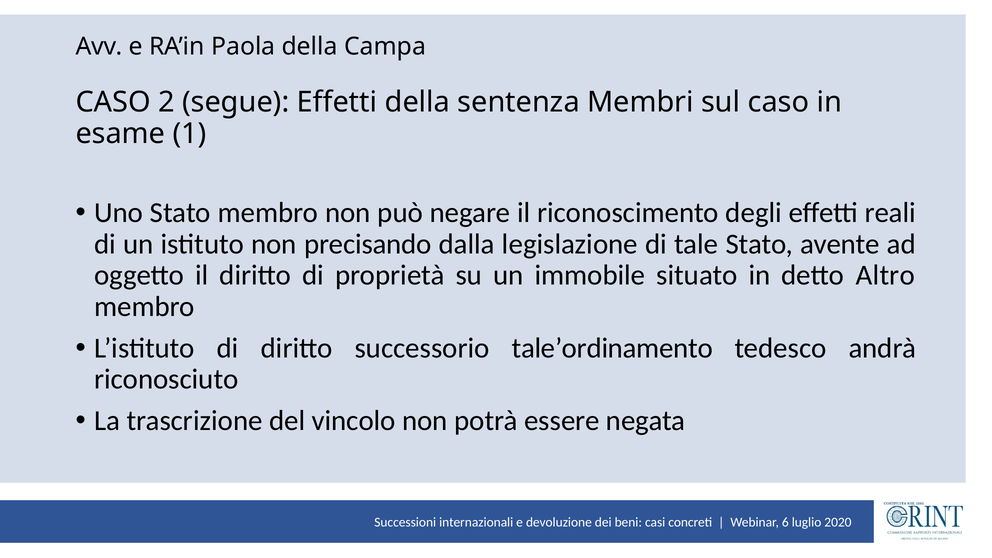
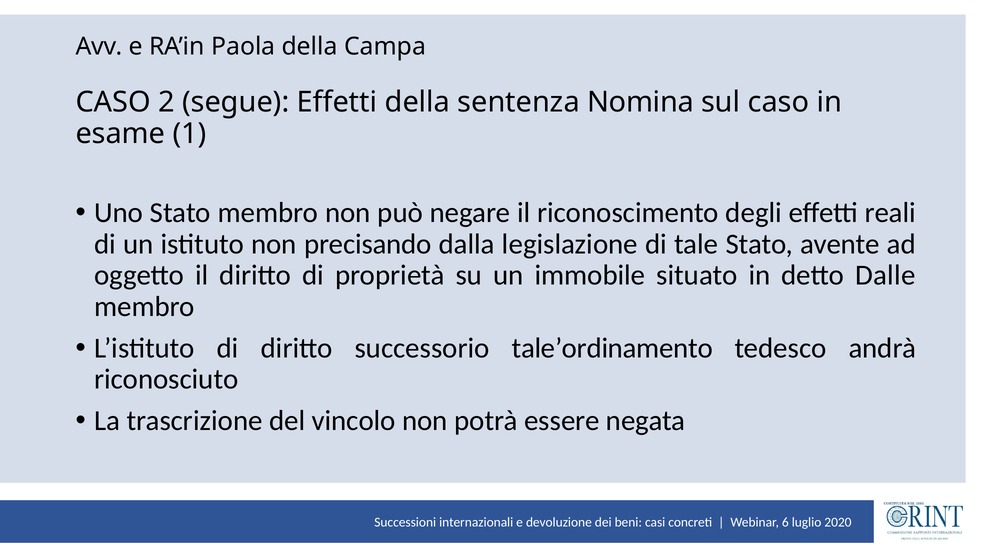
Membri: Membri -> Nomina (641, 102)
Altro: Altro -> Dalle (885, 275)
